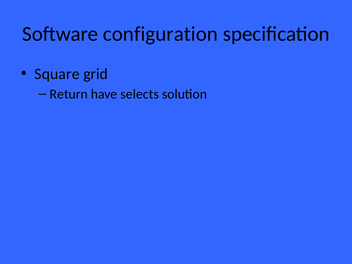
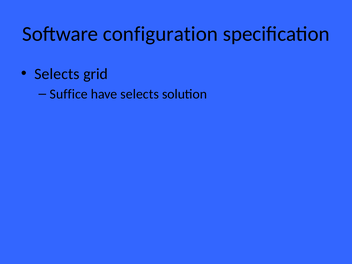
Square: Square -> Selects (57, 74)
Return: Return -> Suffice (69, 94)
